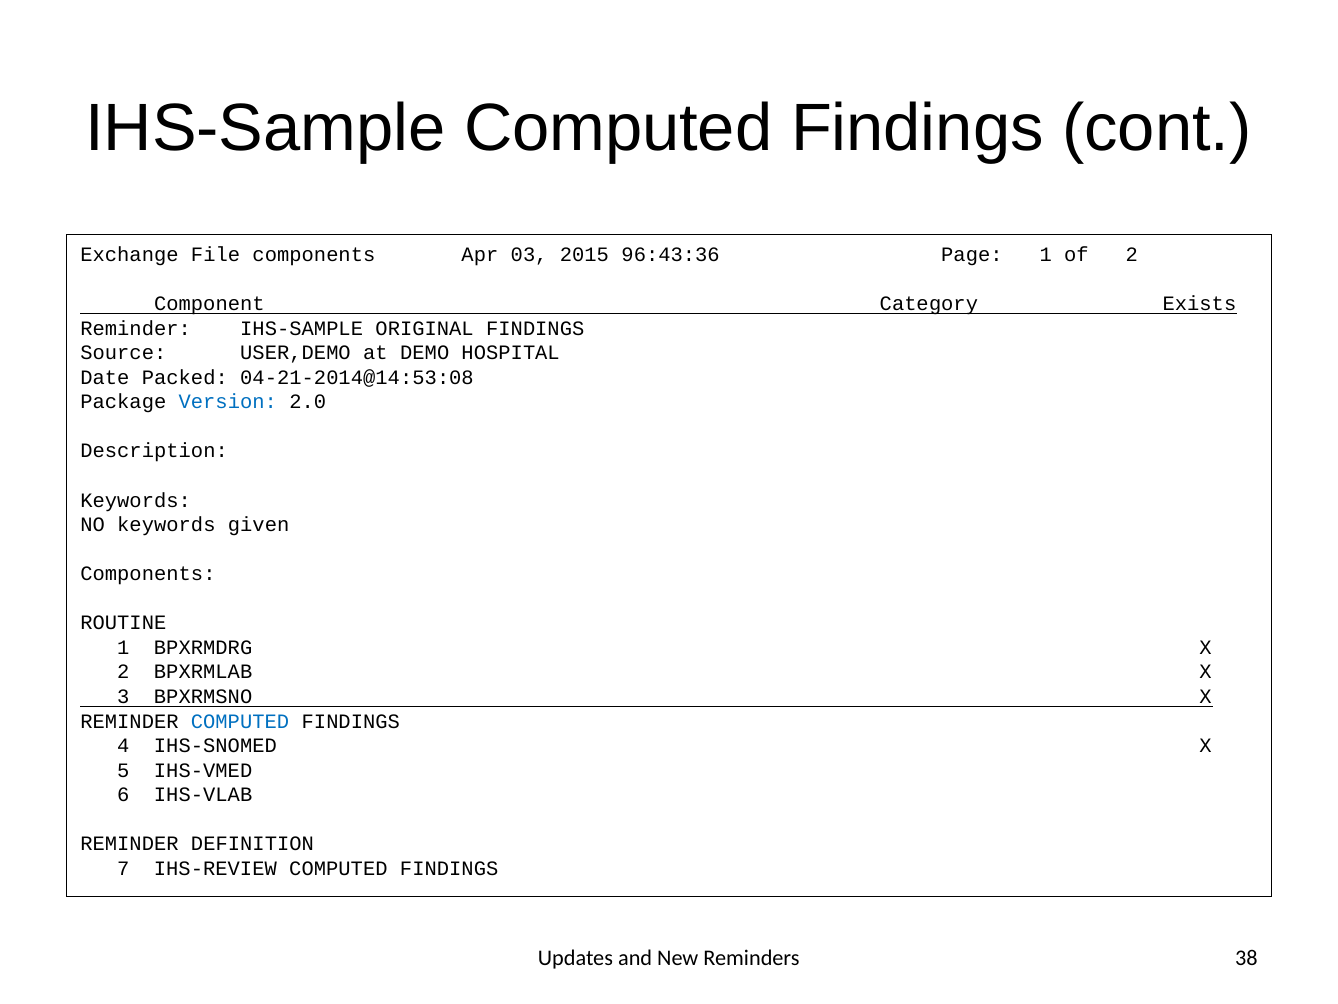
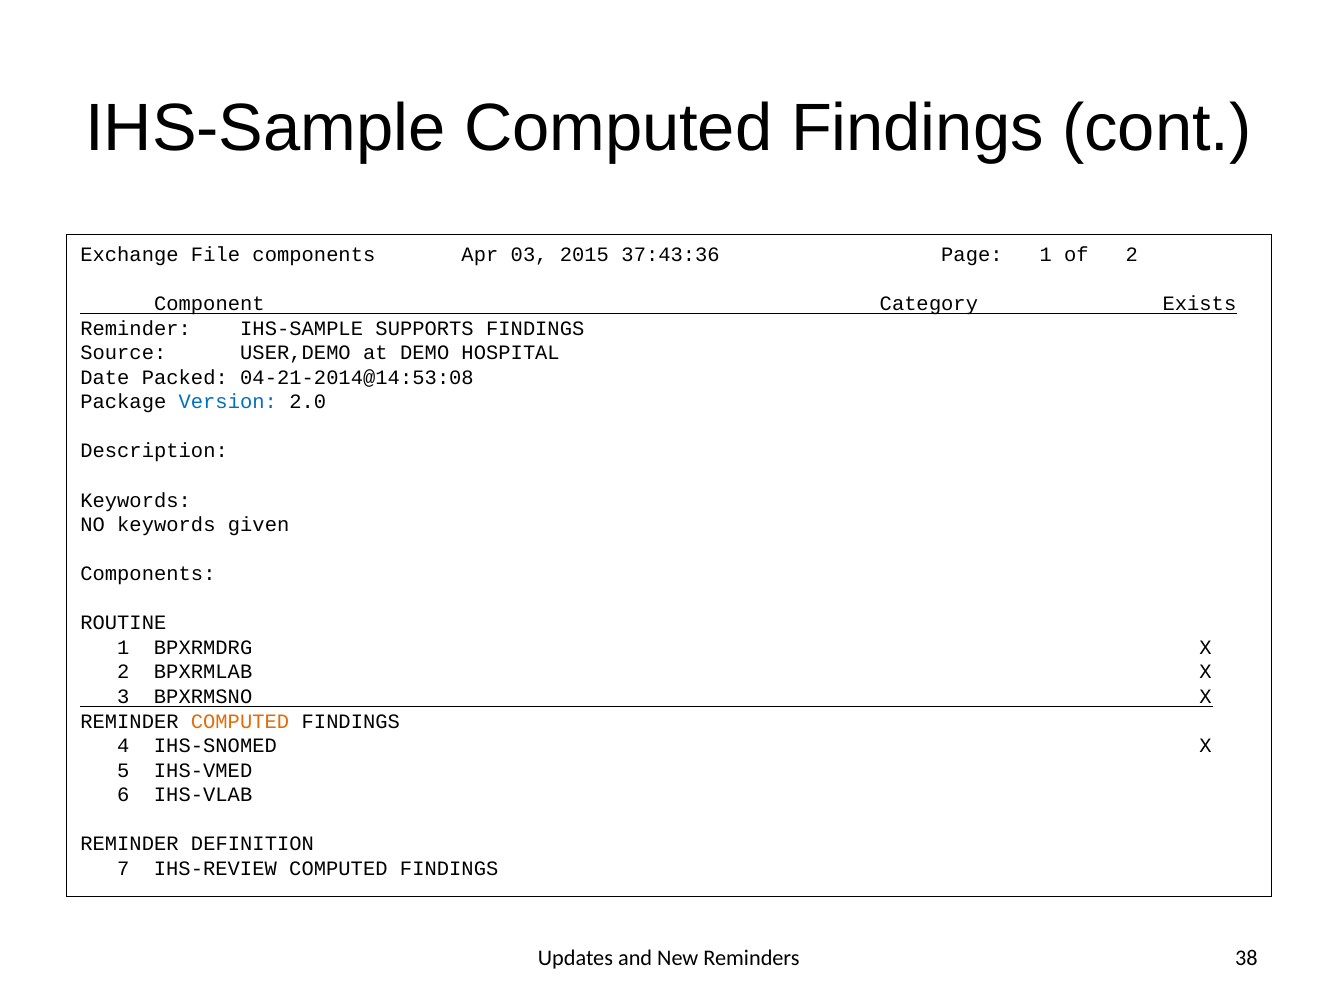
96:43:36: 96:43:36 -> 37:43:36 (671, 255)
ORIGINAL: ORIGINAL -> SUPPORTS (425, 328)
COMPUTED colour: blue -> orange (240, 721)
